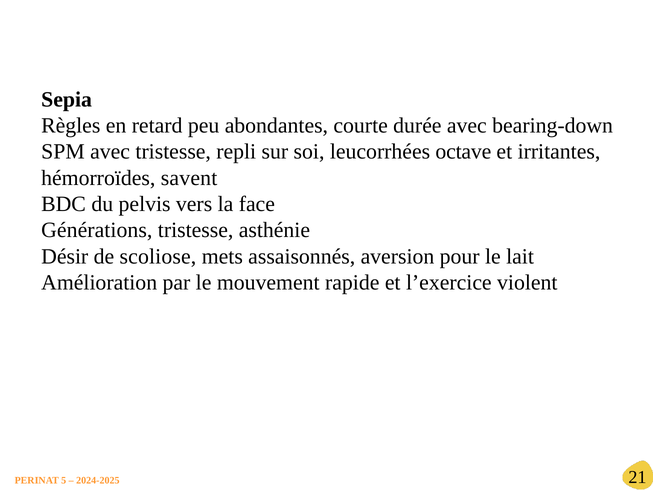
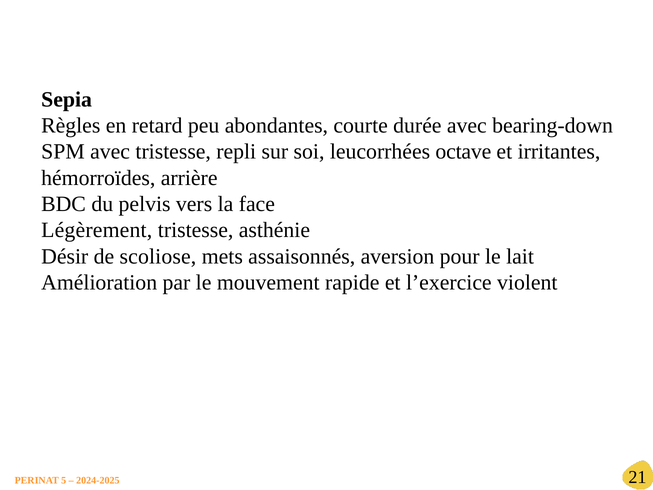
savent: savent -> arrière (189, 178)
Générations: Générations -> Légèrement (97, 230)
